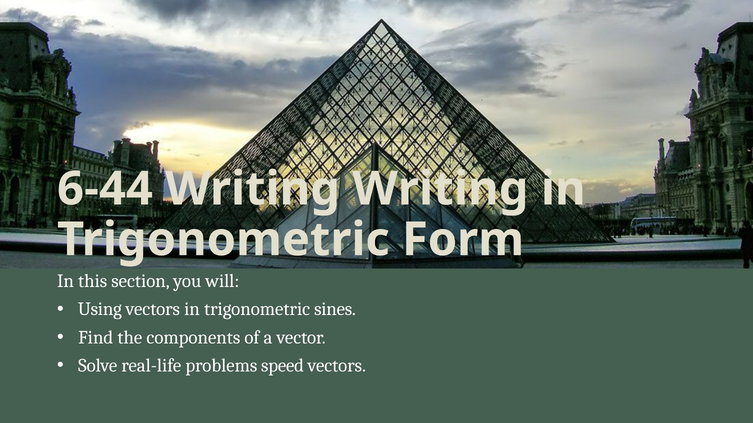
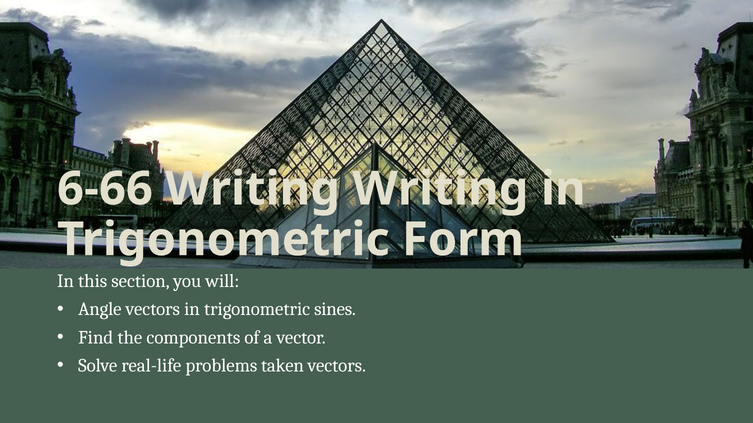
6-44: 6-44 -> 6-66 (105, 189)
Using: Using -> Angle (100, 310)
speed: speed -> taken (283, 366)
